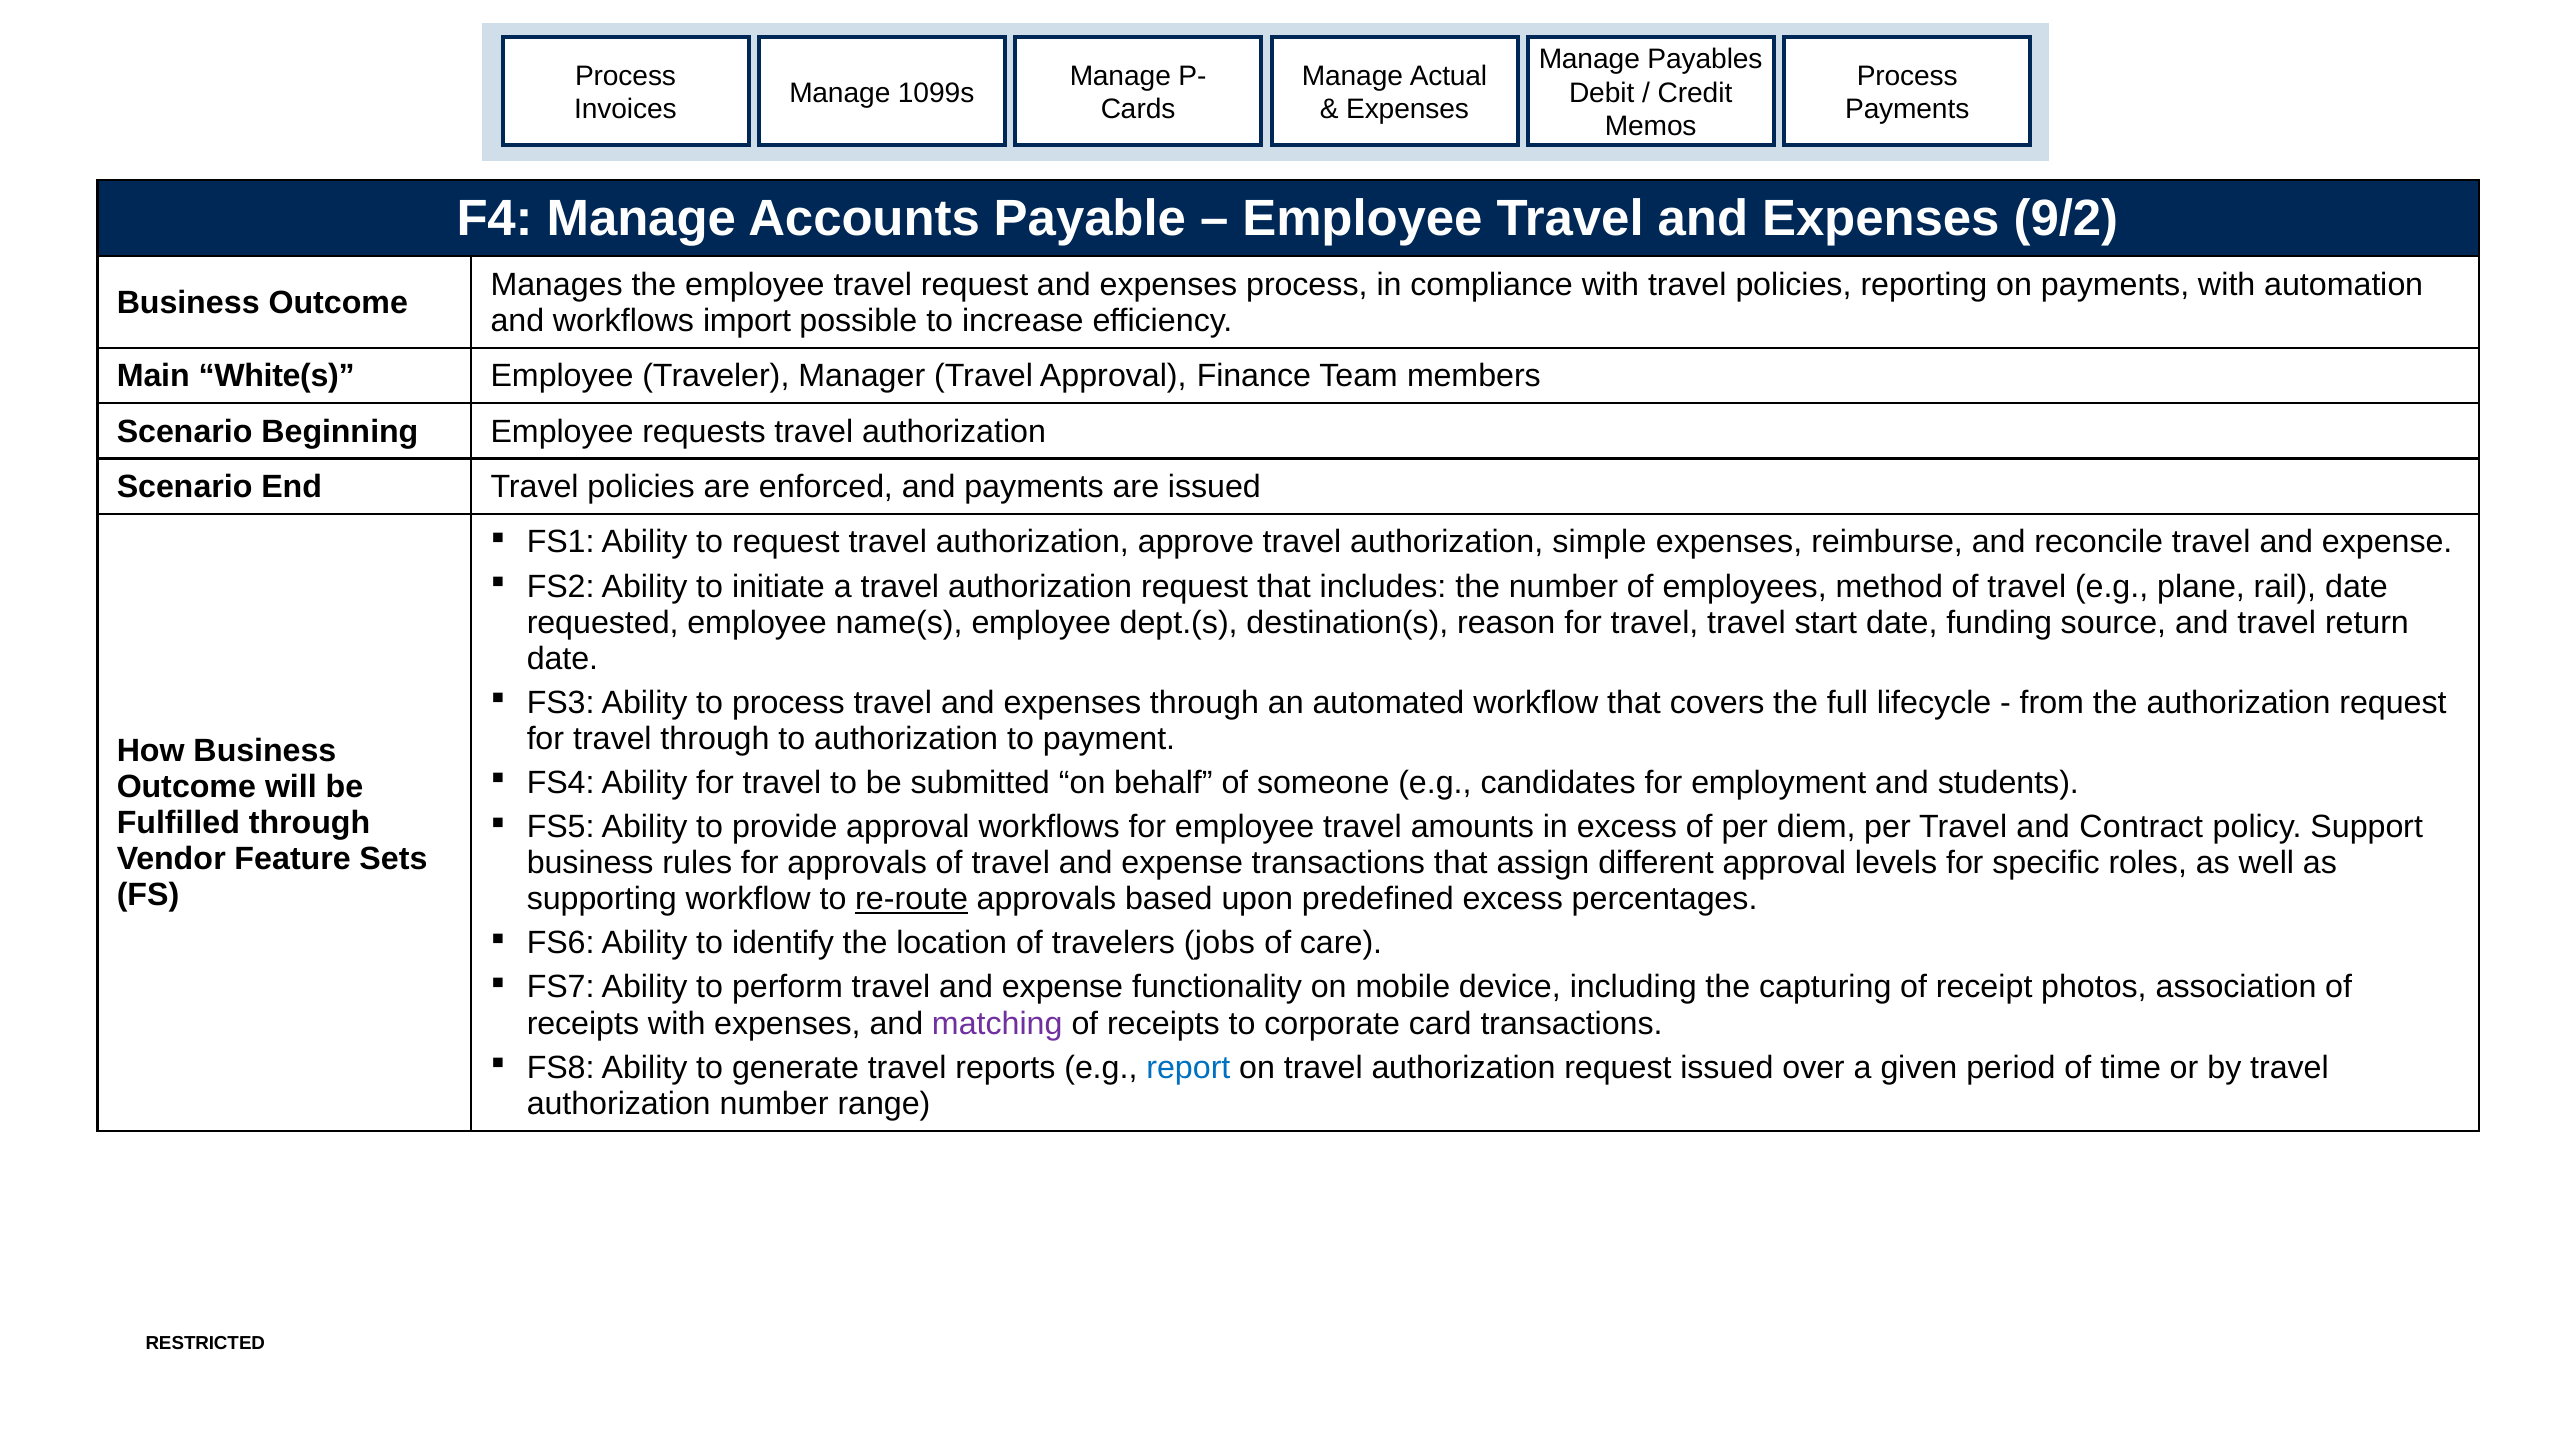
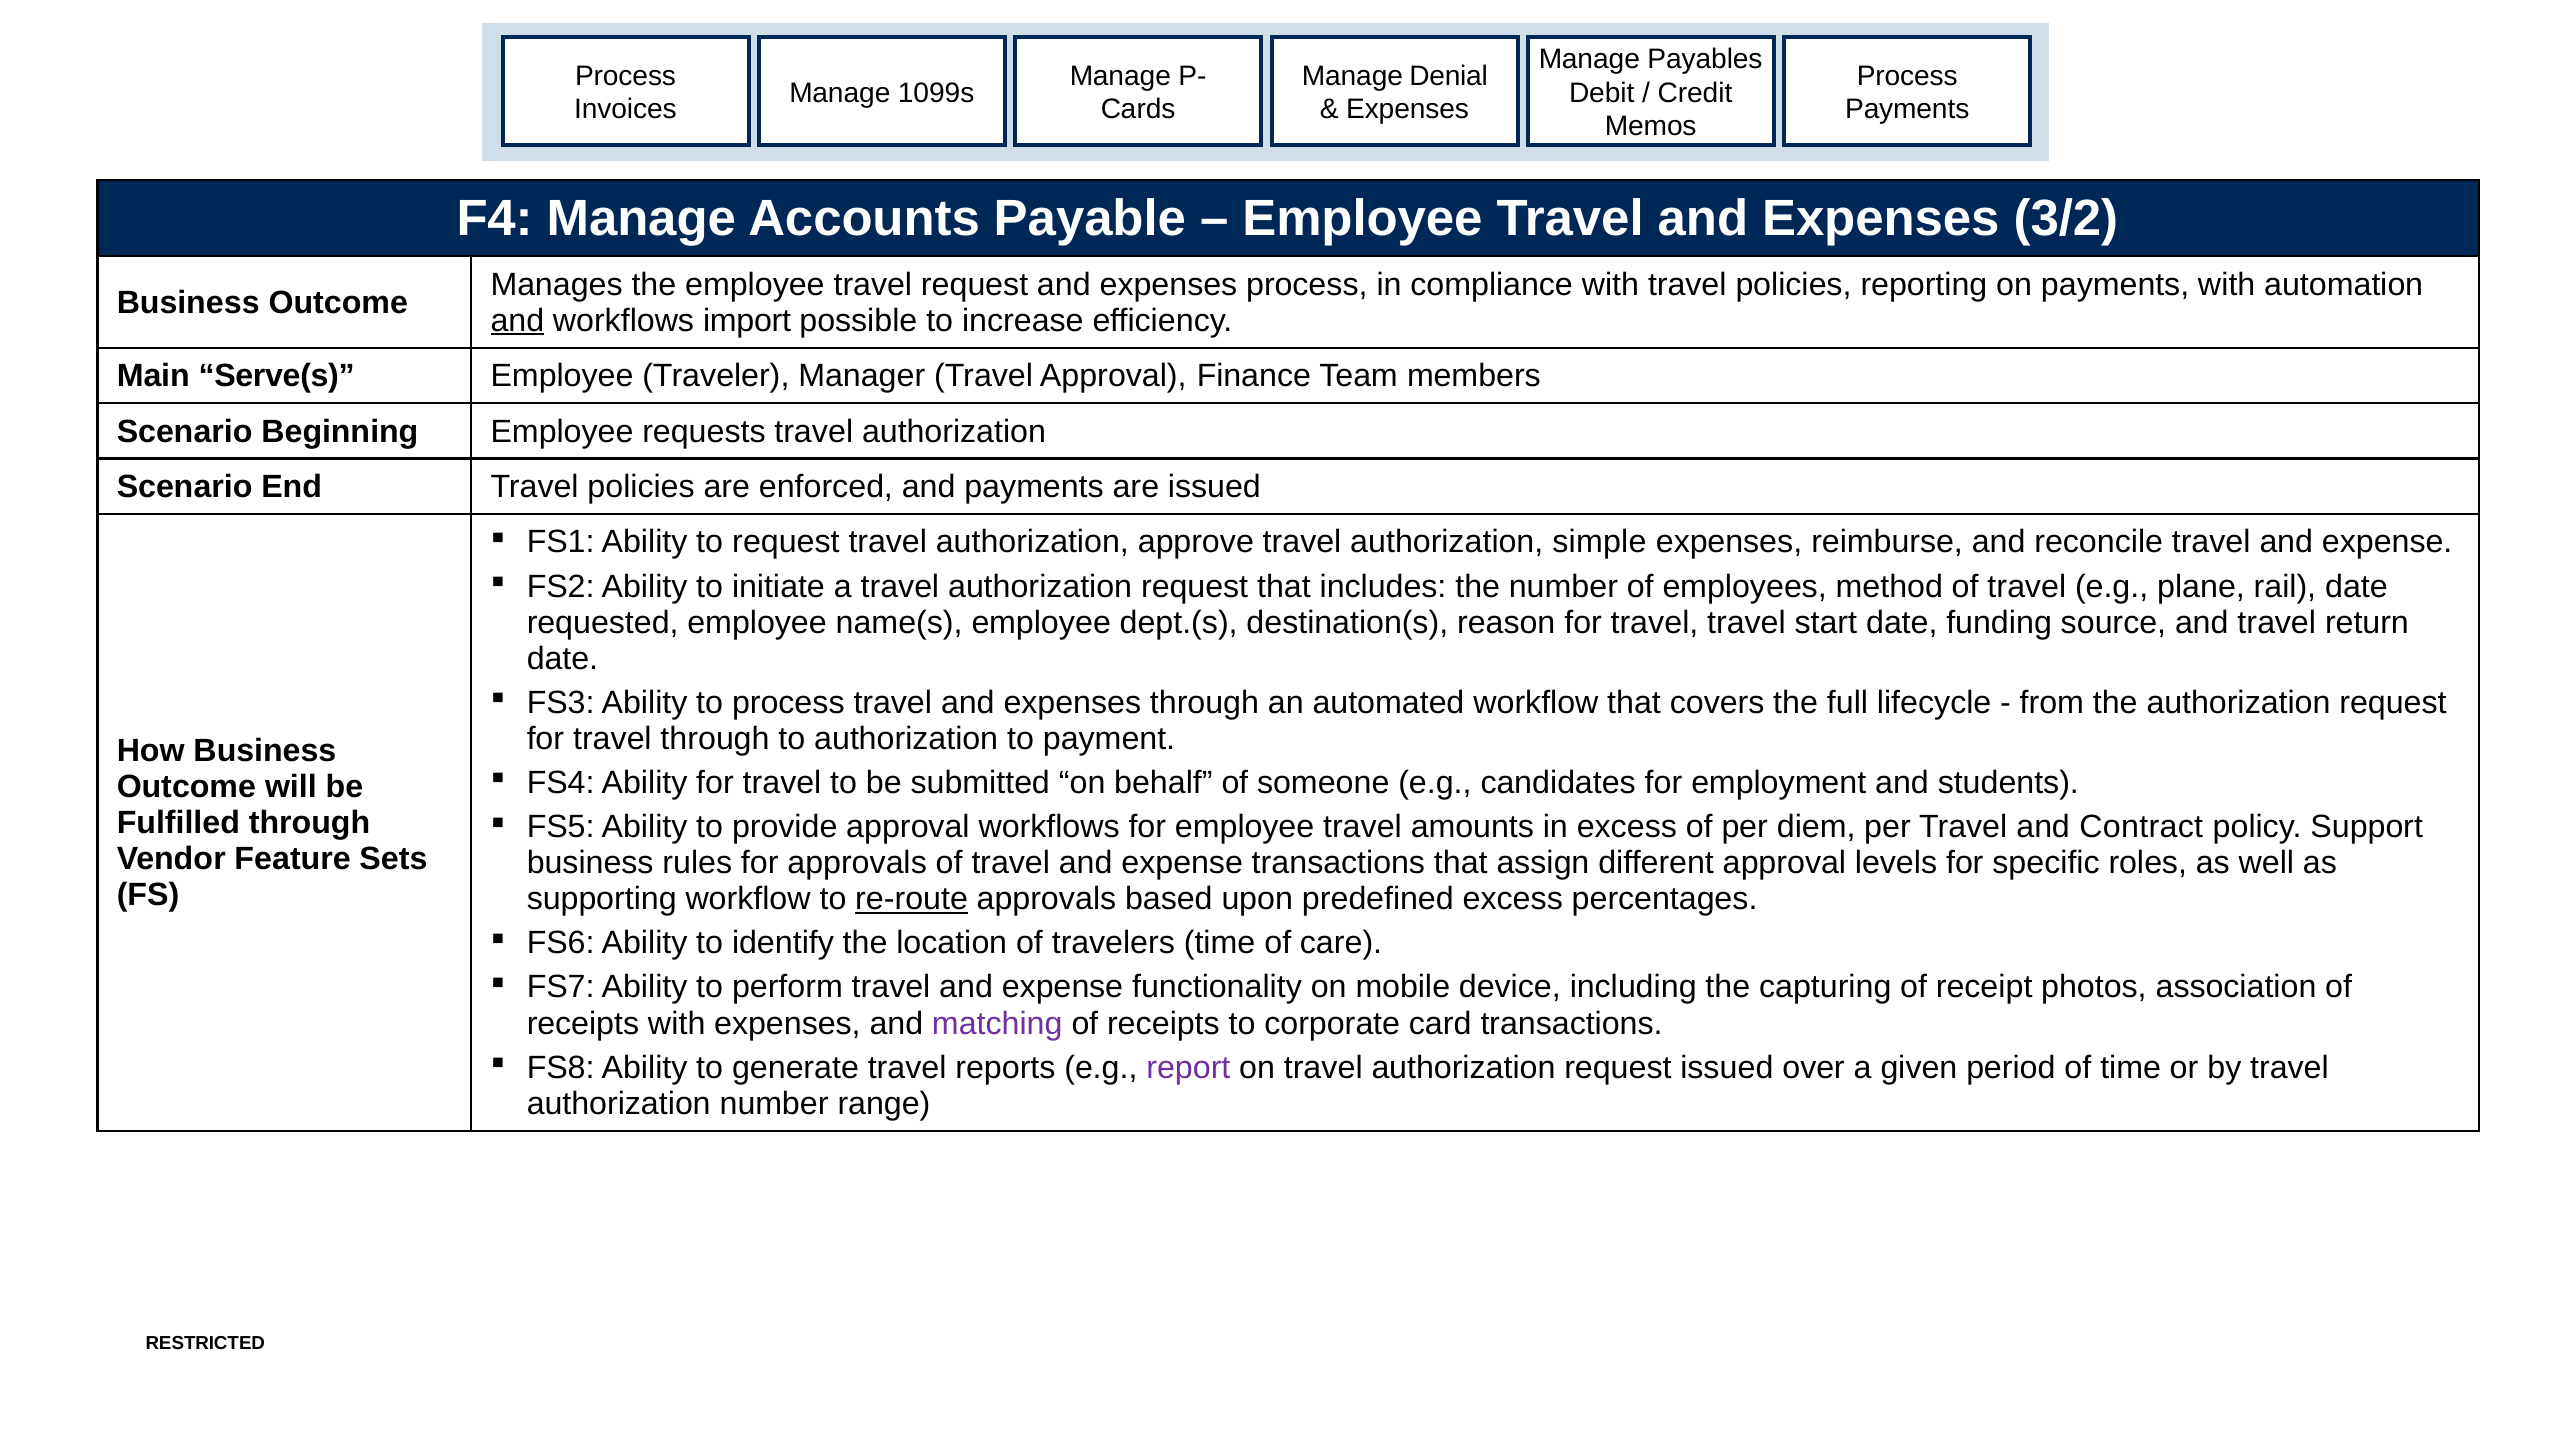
Actual: Actual -> Denial (1449, 76)
9/2: 9/2 -> 3/2 (2066, 219)
and underline: none -> present (517, 321)
White(s: White(s -> Serve(s (277, 376)
travelers jobs: jobs -> time (1220, 943)
report colour: blue -> purple (1188, 1067)
